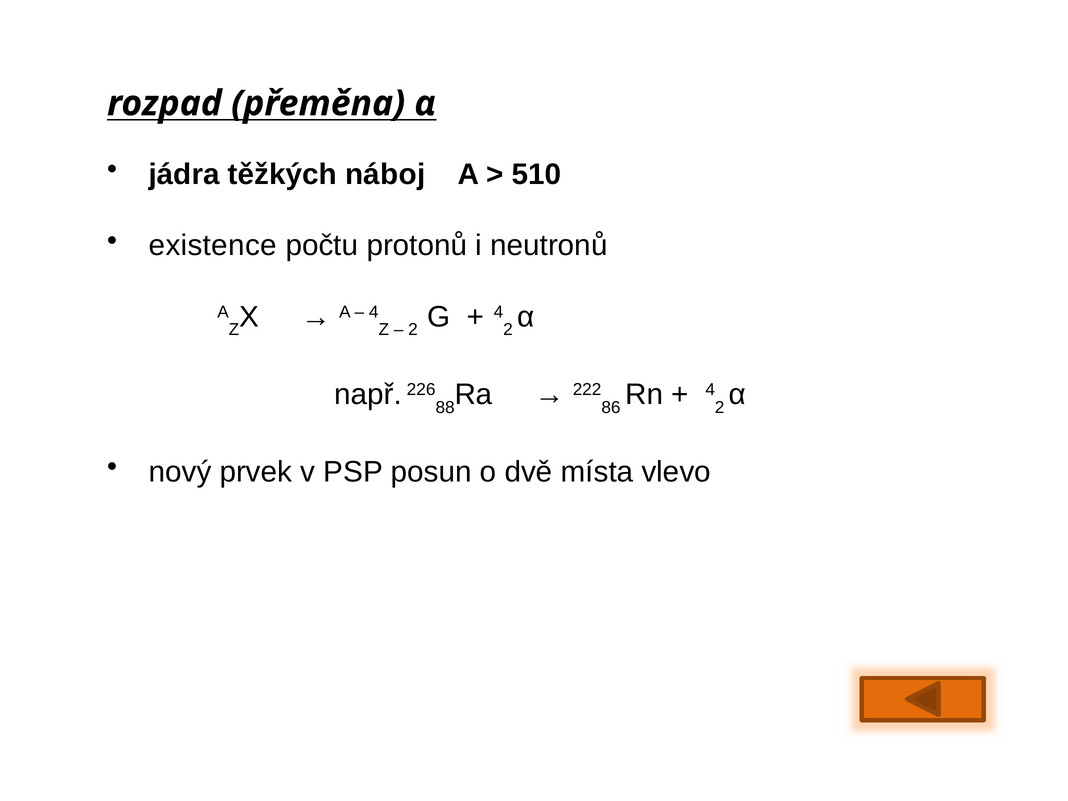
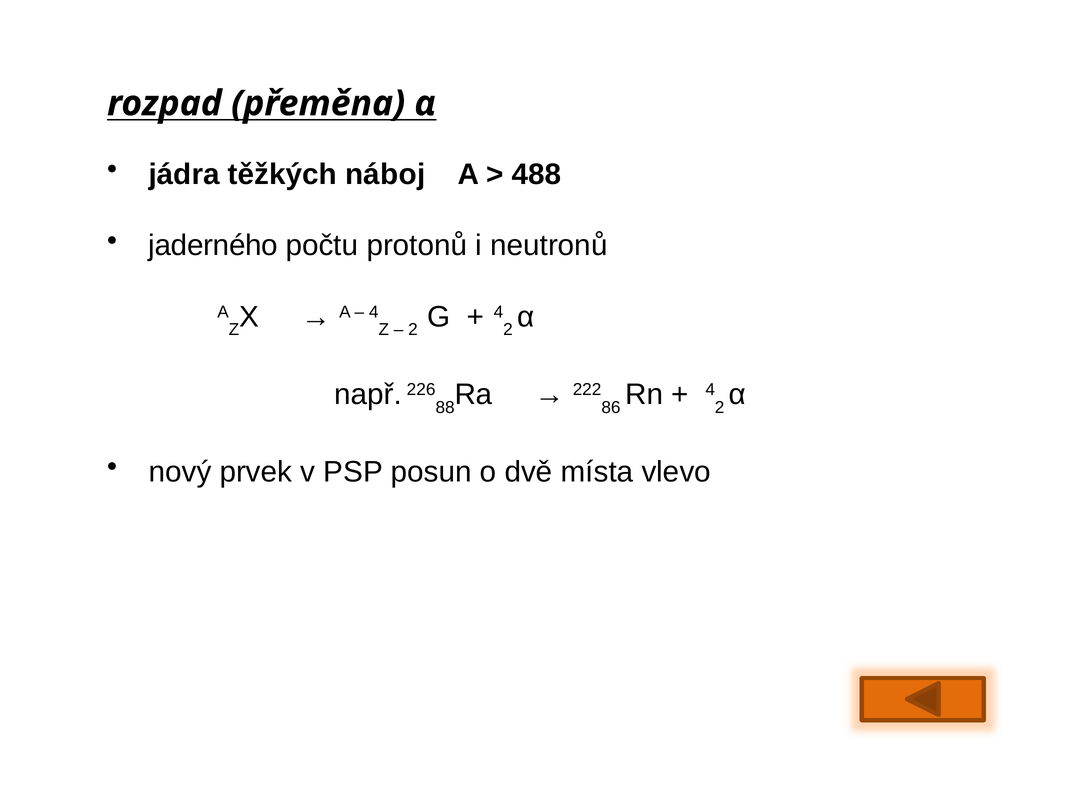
510: 510 -> 488 (537, 174)
existence: existence -> jaderného (213, 246)
